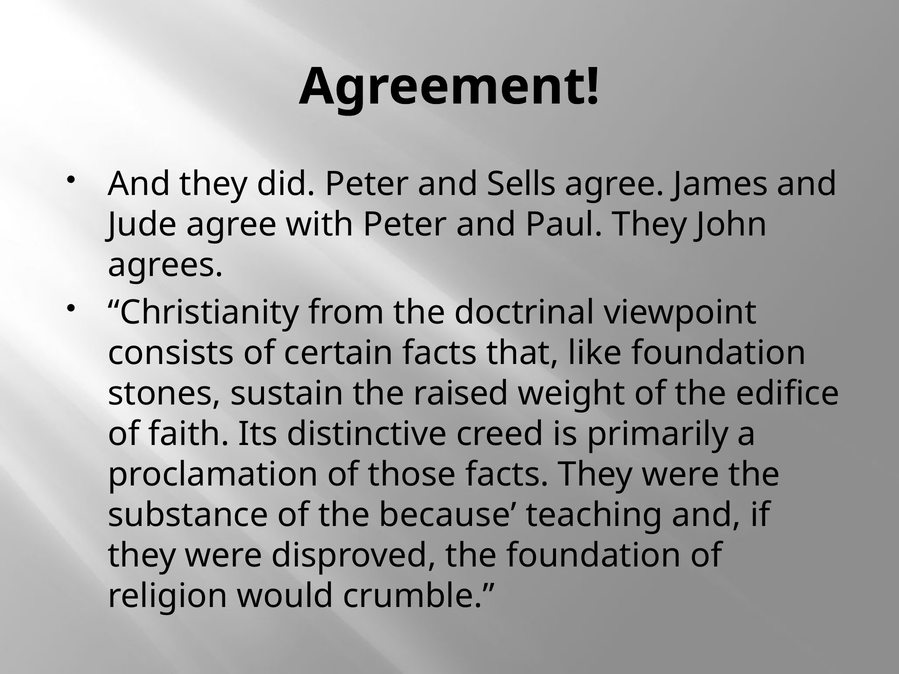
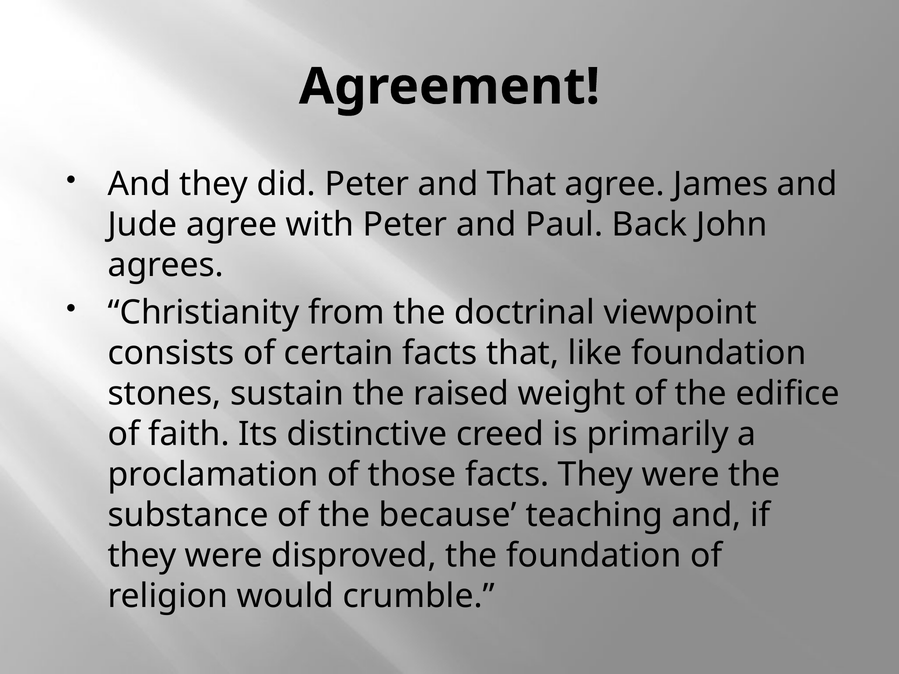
and Sells: Sells -> That (522, 184)
Paul They: They -> Back (650, 225)
